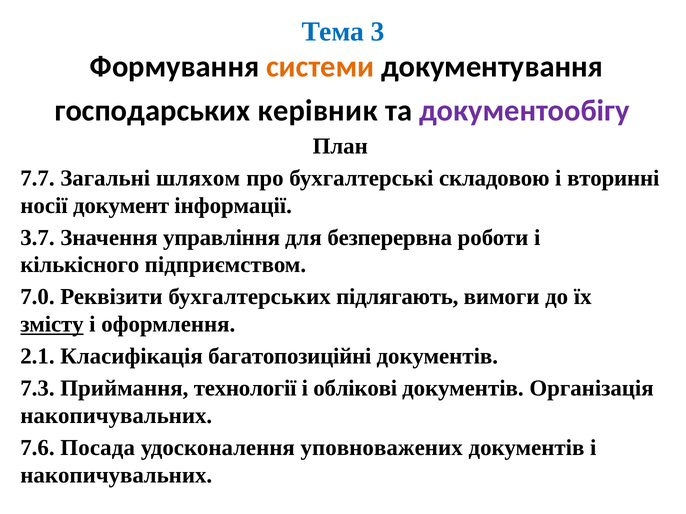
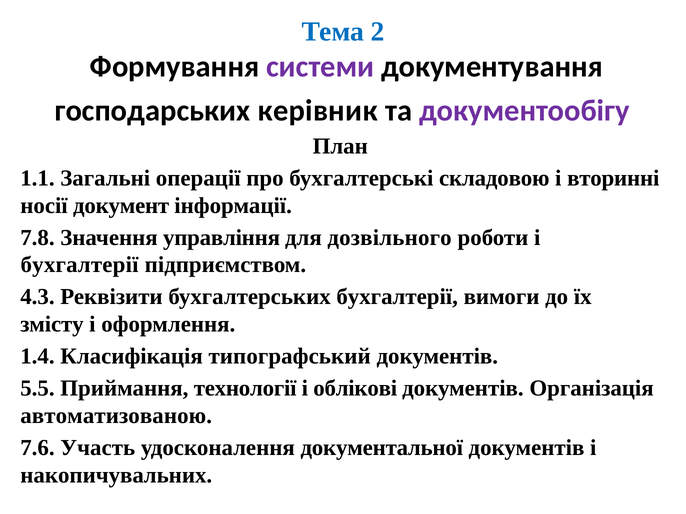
3: 3 -> 2 (378, 32)
системи colour: orange -> purple (320, 67)
7.7: 7.7 -> 1.1 (37, 178)
шляхом: шляхом -> операції (198, 178)
3.7: 3.7 -> 7.8 (37, 238)
безперервна: безперервна -> дозвільного (390, 238)
кількісного: кількісного -> бухгалтерії (80, 265)
7.0: 7.0 -> 4.3 (37, 297)
бухгалтерських підлягають: підлягають -> бухгалтерії (397, 297)
змісту underline: present -> none (52, 325)
2.1: 2.1 -> 1.4 (37, 357)
багатопозиційні: багатопозиційні -> типографський (290, 357)
7.3: 7.3 -> 5.5 (37, 389)
накопичувальних: накопичувальних -> автоматизованою (116, 416)
Посада: Посада -> Участь (98, 448)
уповноважених: уповноважених -> документальної (382, 448)
